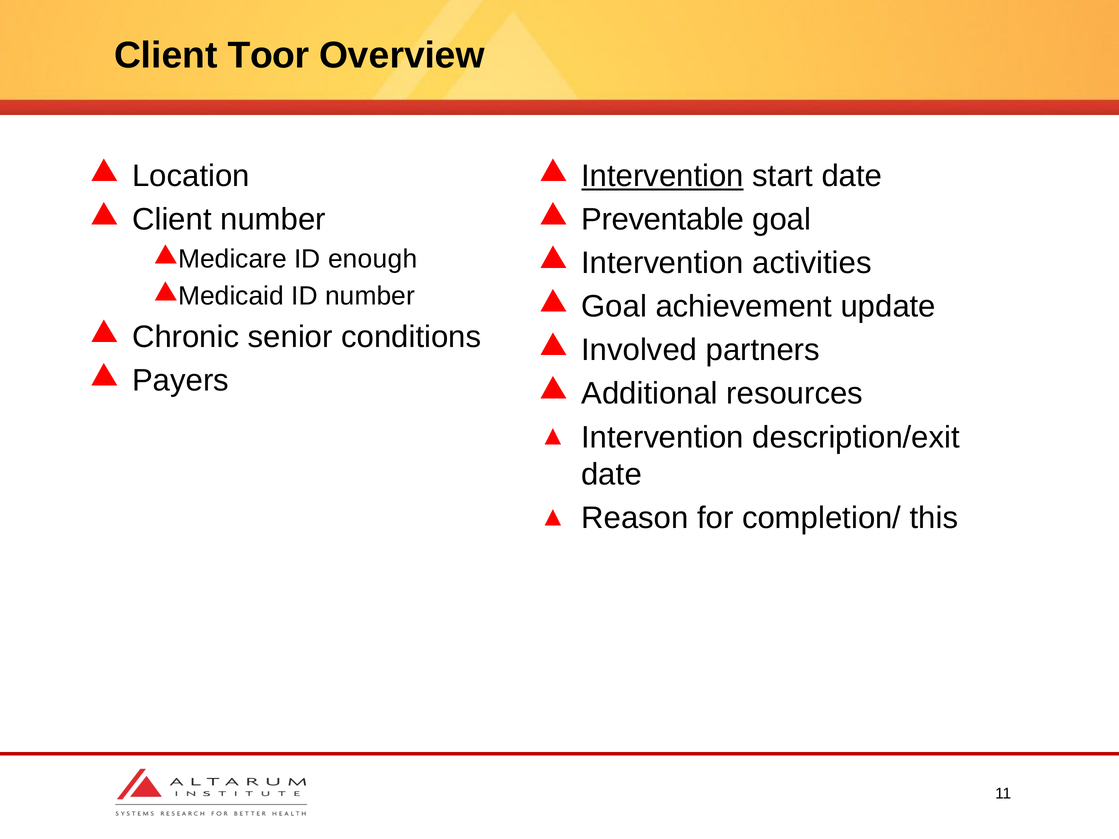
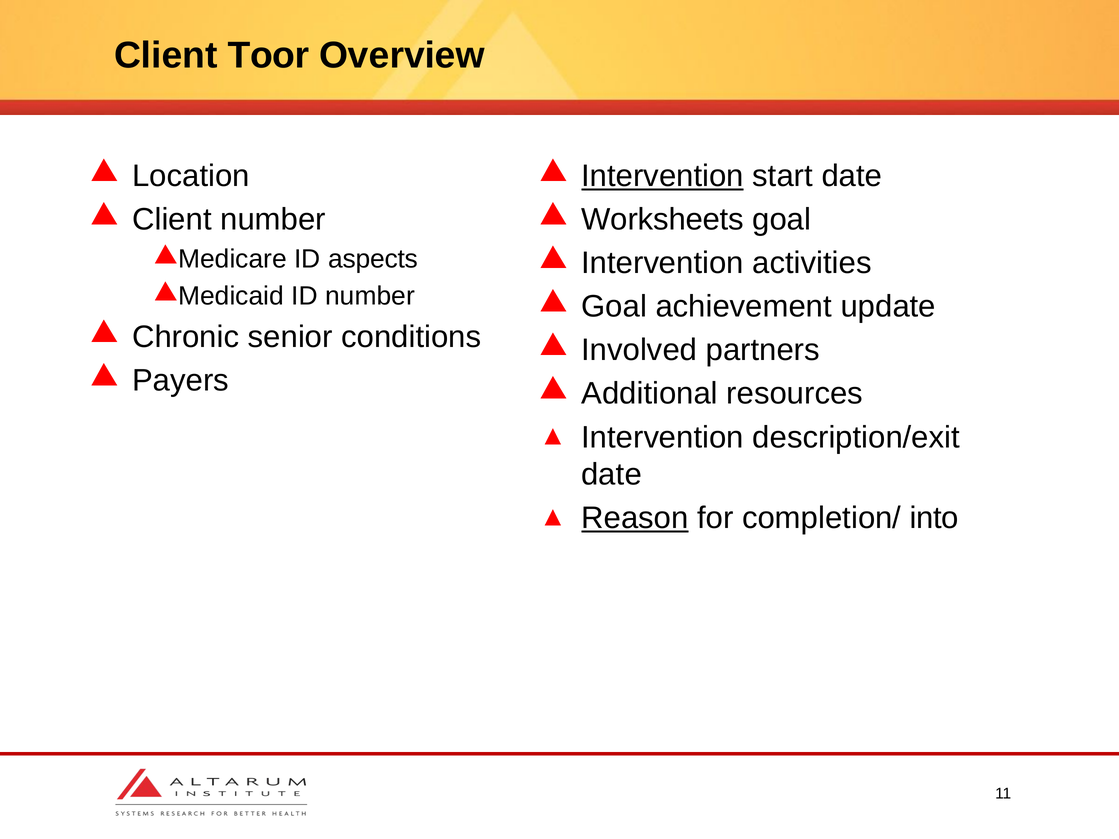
Preventable: Preventable -> Worksheets (663, 220)
enough: enough -> aspects (373, 259)
Reason underline: none -> present (635, 518)
this: this -> into (934, 518)
